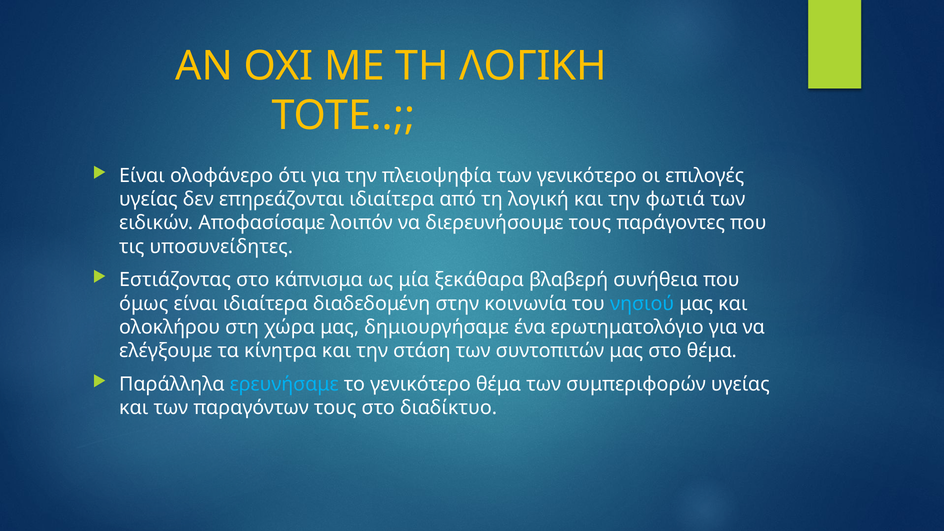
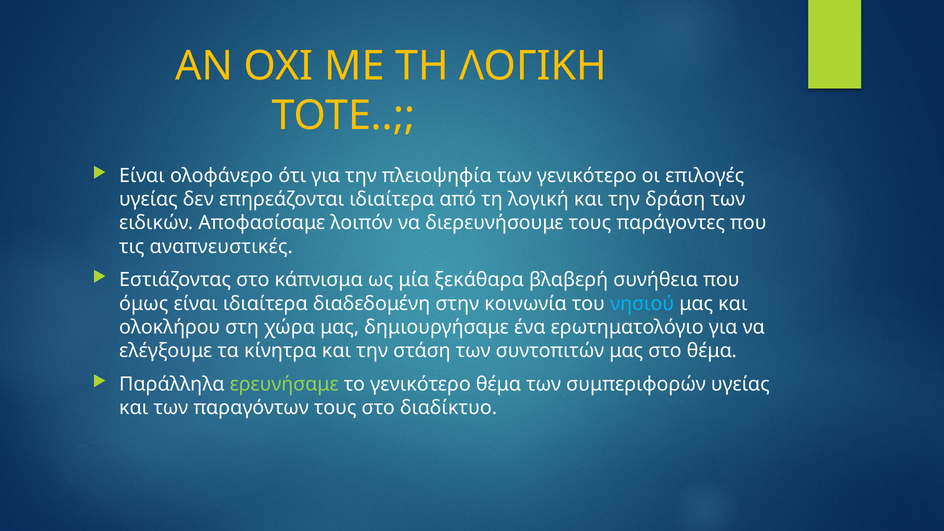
φωτιά: φωτιά -> δράση (675, 199)
υποσυνείδητες: υποσυνείδητες -> αναπνευστικές (221, 247)
ερευνήσαμε colour: light blue -> light green (284, 384)
